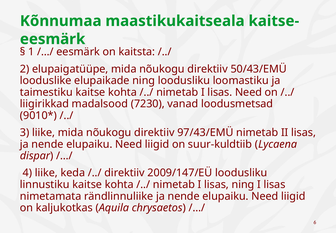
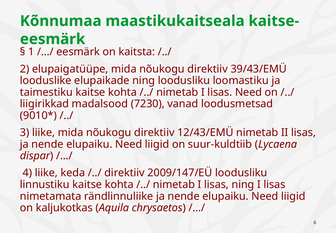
50/43/EMÜ: 50/43/EMÜ -> 39/43/EMÜ (259, 69)
97/43/EMÜ: 97/43/EMÜ -> 12/43/EMÜ (205, 132)
